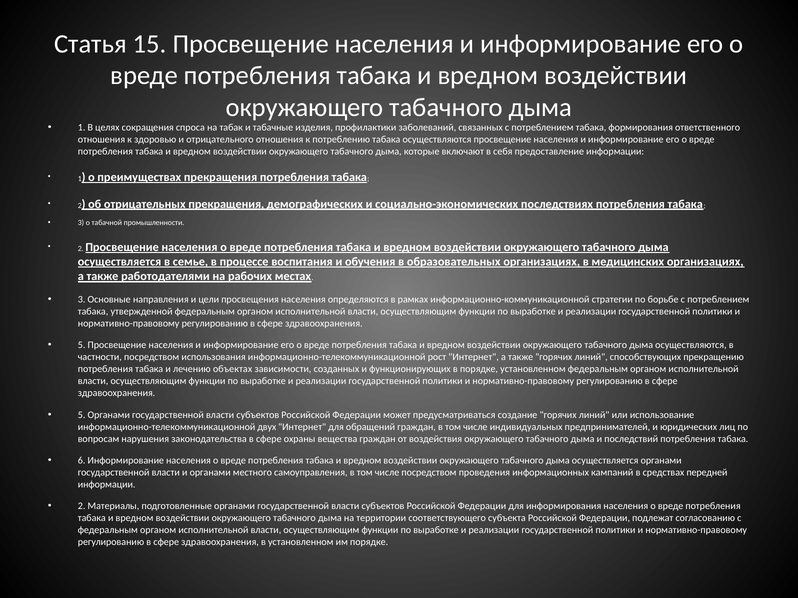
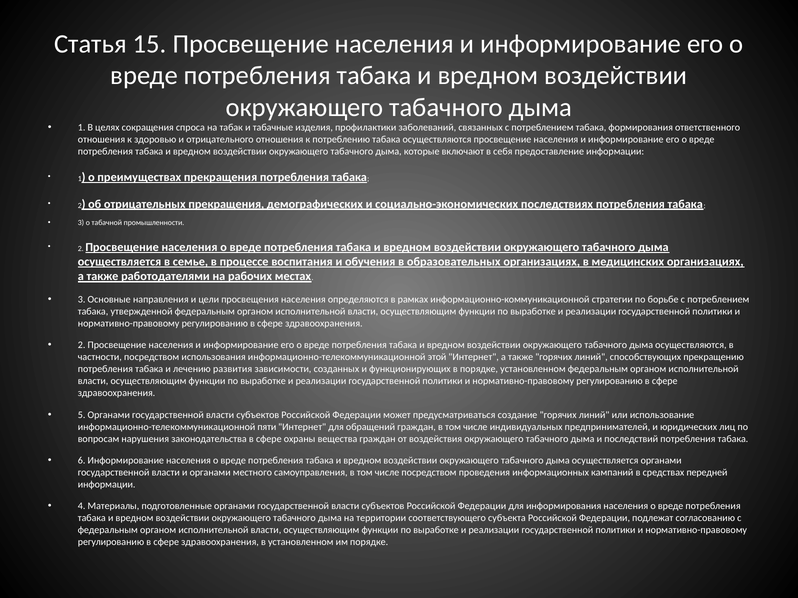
5: 5 -> 2 (82, 345)
рост: рост -> этой (437, 357)
объектах: объектах -> развития (233, 369)
двух: двух -> пяти (267, 427)
2: 2 -> 4 (82, 507)
